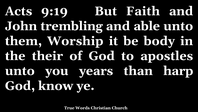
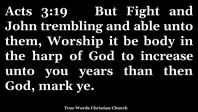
9:19: 9:19 -> 3:19 (54, 11)
Faith: Faith -> Fight (143, 11)
their: their -> harp (47, 56)
apostles: apostles -> increase (167, 56)
harp: harp -> then (178, 70)
know: know -> mark (56, 85)
